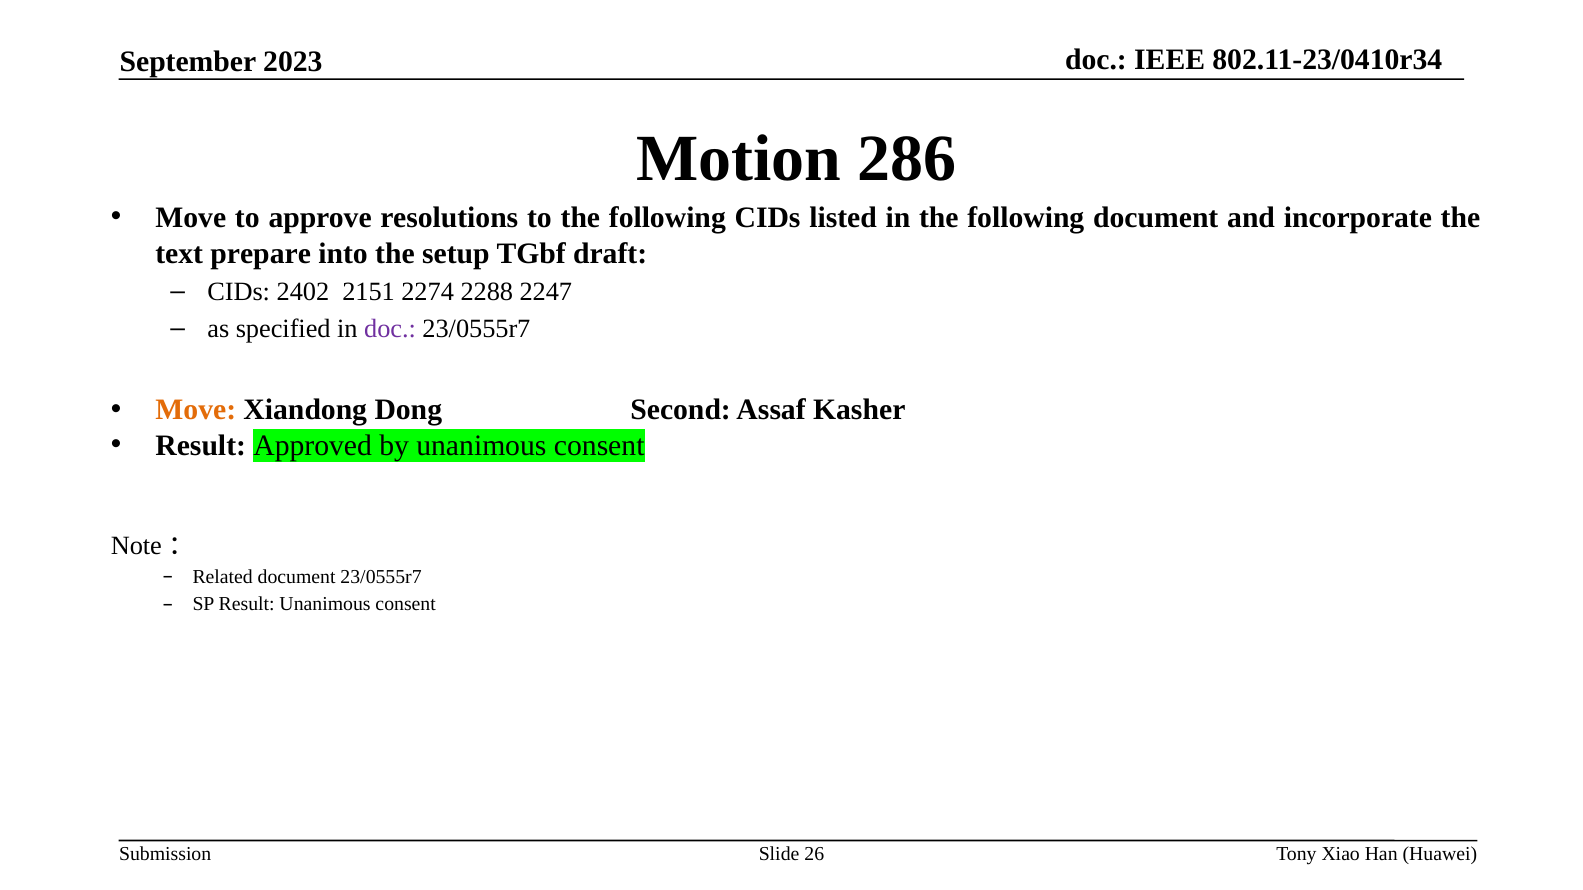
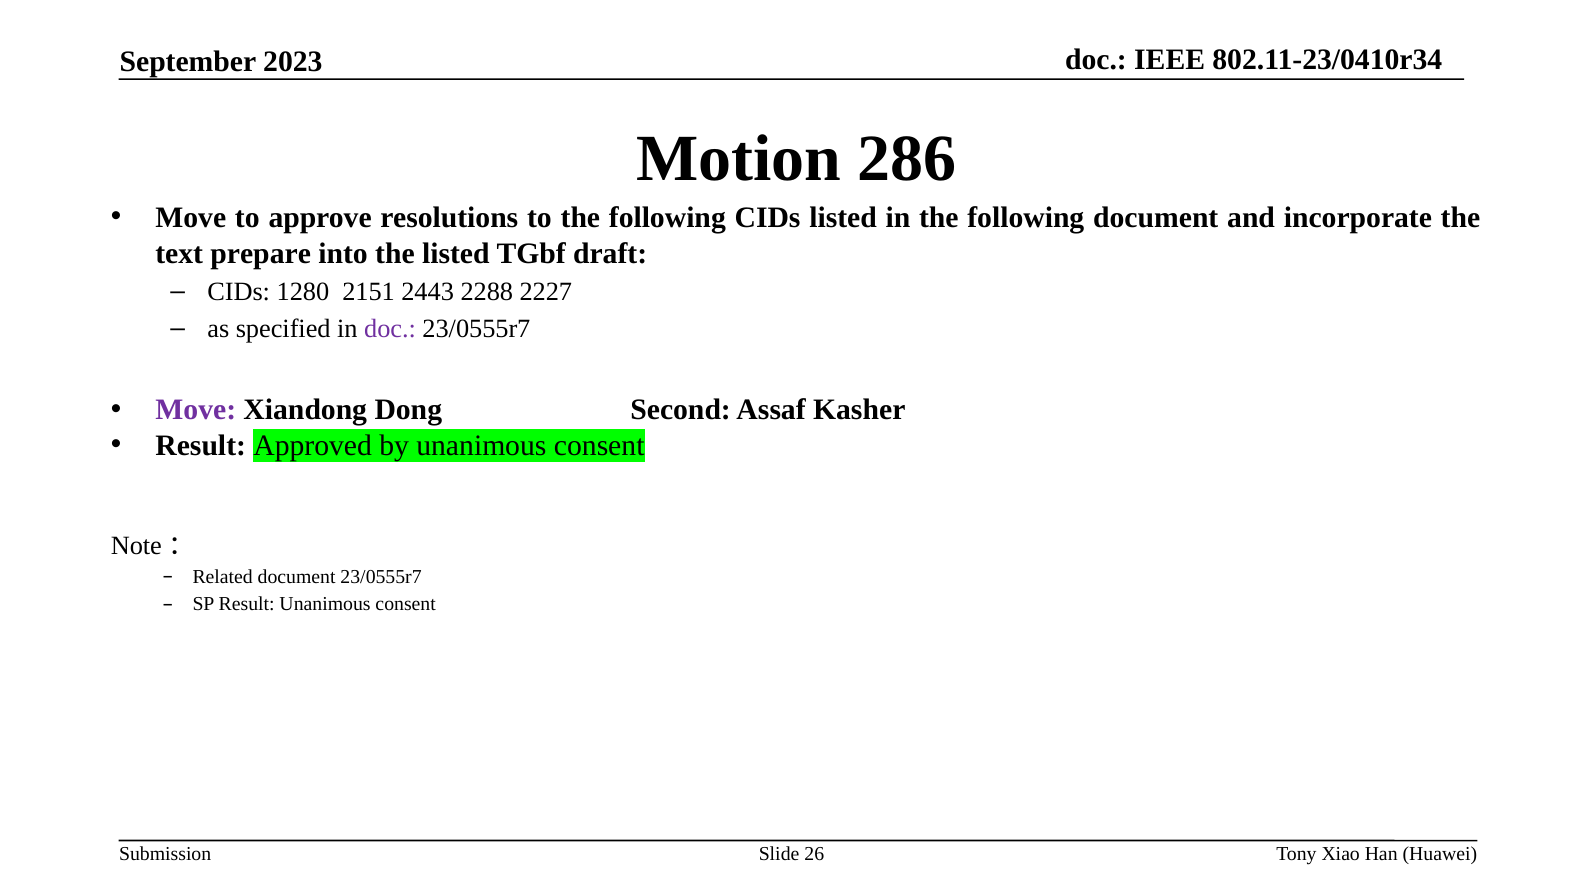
the setup: setup -> listed (456, 253)
2402: 2402 -> 1280 (303, 292)
2274: 2274 -> 2443 (428, 292)
2247: 2247 -> 2227 (546, 292)
Move colour: orange -> purple (196, 410)
